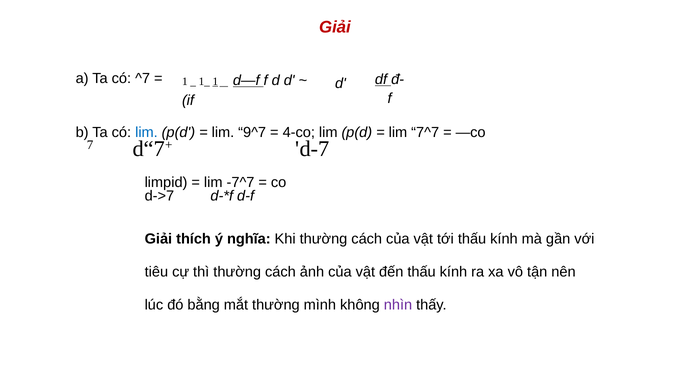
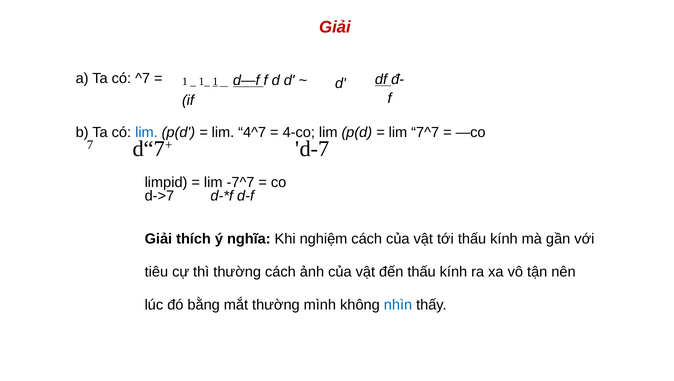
9^7: 9^7 -> 4^7 (252, 132)
Khi thường: thường -> nghiệm (324, 239)
nhìn colour: purple -> blue (398, 304)
